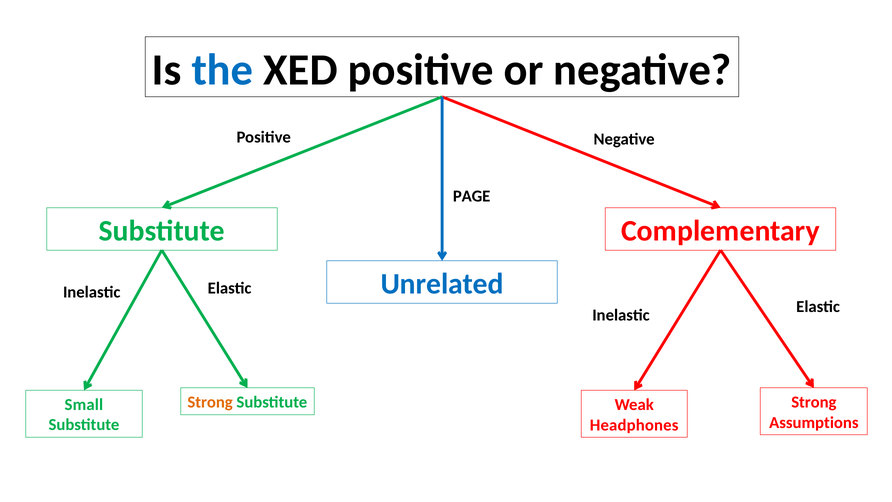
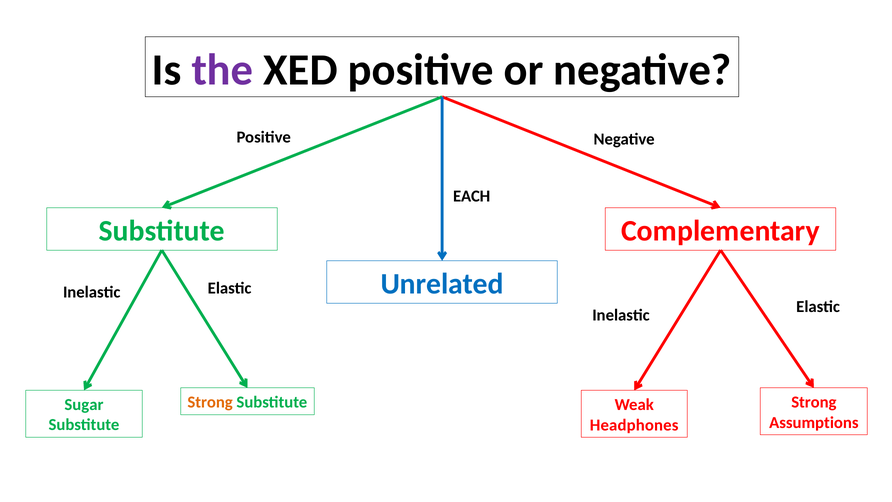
the colour: blue -> purple (222, 70)
PAGE: PAGE -> EACH (472, 196)
Small: Small -> Sugar (84, 405)
